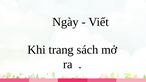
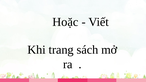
Ngày: Ngày -> Hoặc (65, 22)
